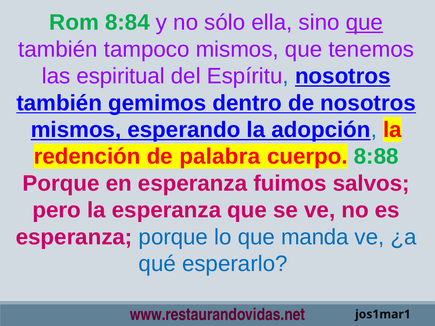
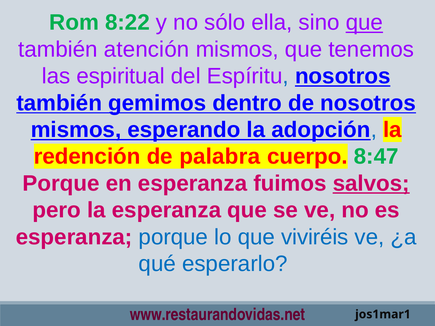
8:84: 8:84 -> 8:22 (127, 23)
tampoco: tampoco -> atención (147, 49)
8:88: 8:88 -> 8:47 (376, 157)
salvos underline: none -> present (371, 184)
manda: manda -> viviréis (315, 237)
